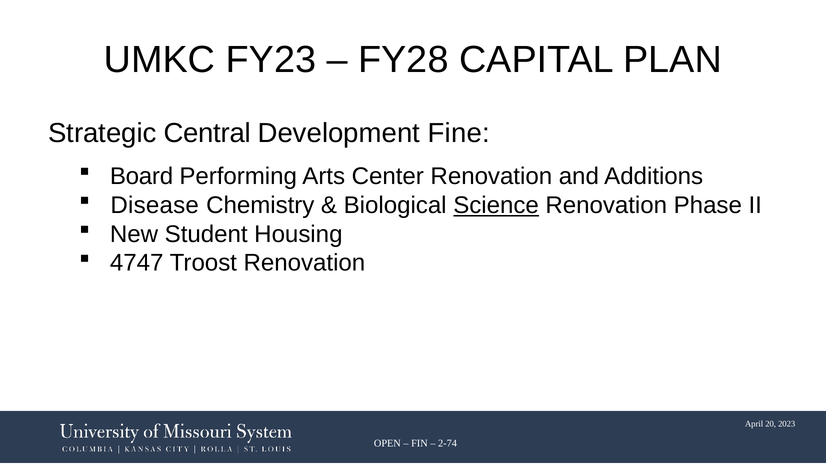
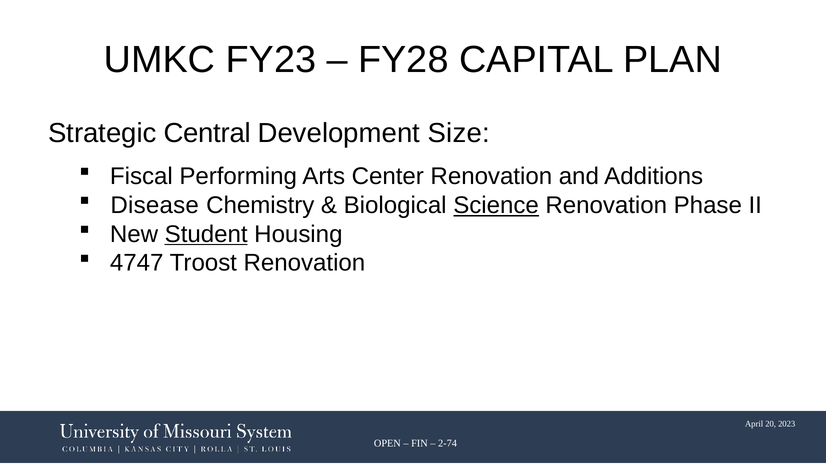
Fine: Fine -> Size (459, 133)
Board: Board -> Fiscal (141, 177)
Student underline: none -> present (206, 234)
